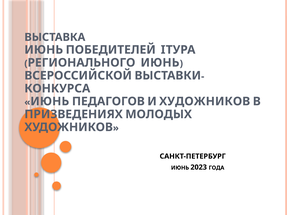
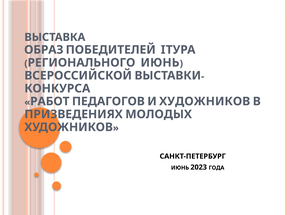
ИЮНЬ: ИЮНЬ -> ОБРАЗ (44, 50)
ИЮНЬ: ИЮНЬ -> РАБОТ (50, 101)
